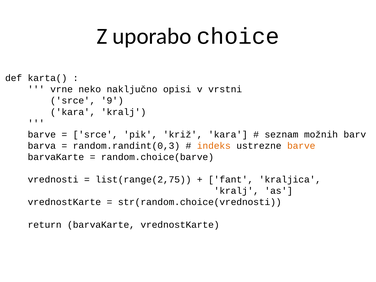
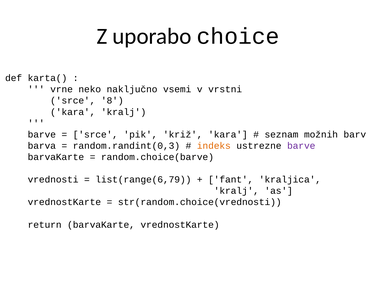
opisi: opisi -> vsemi (177, 89)
9: 9 -> 8 (112, 101)
barve colour: orange -> purple (301, 146)
list(range(2,75: list(range(2,75 -> list(range(6,79 (143, 180)
